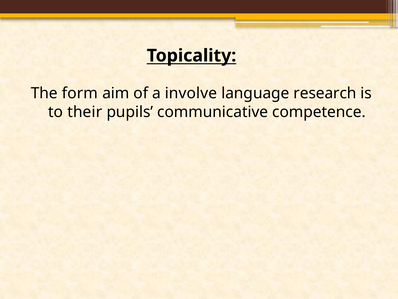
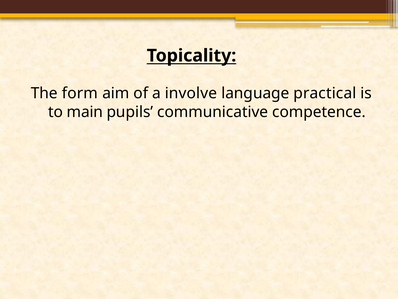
research: research -> practical (325, 93)
their: their -> main (85, 112)
